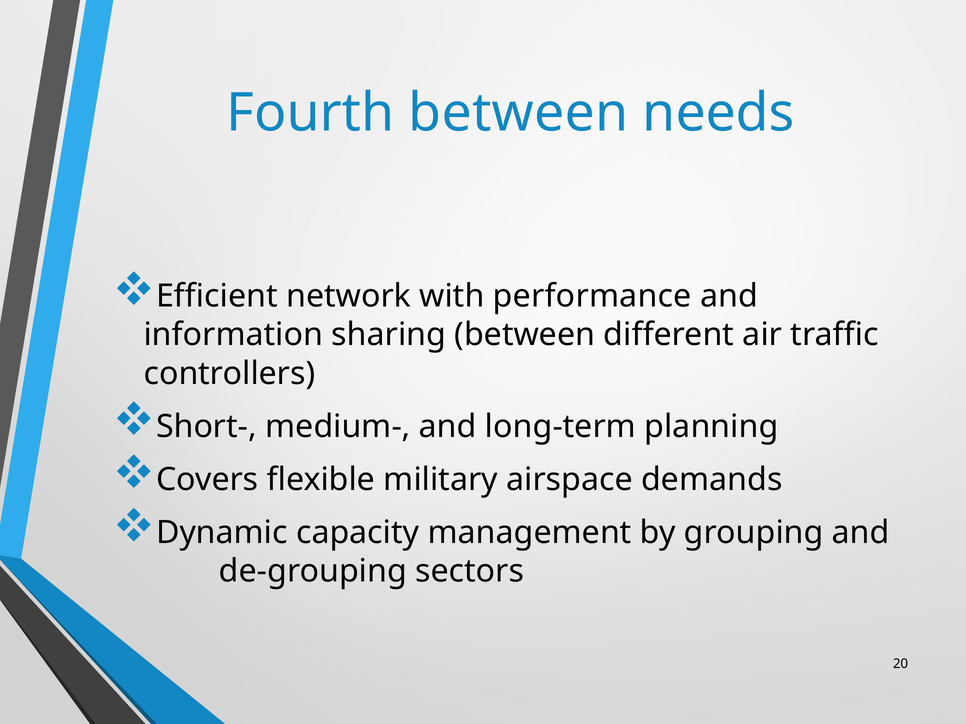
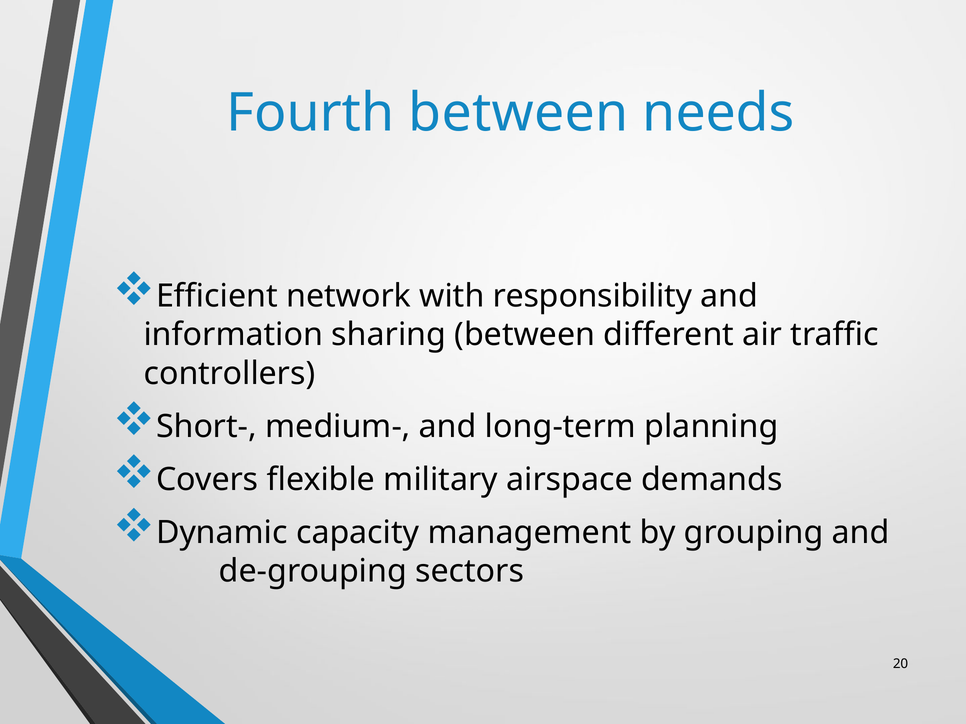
performance: performance -> responsibility (592, 296)
